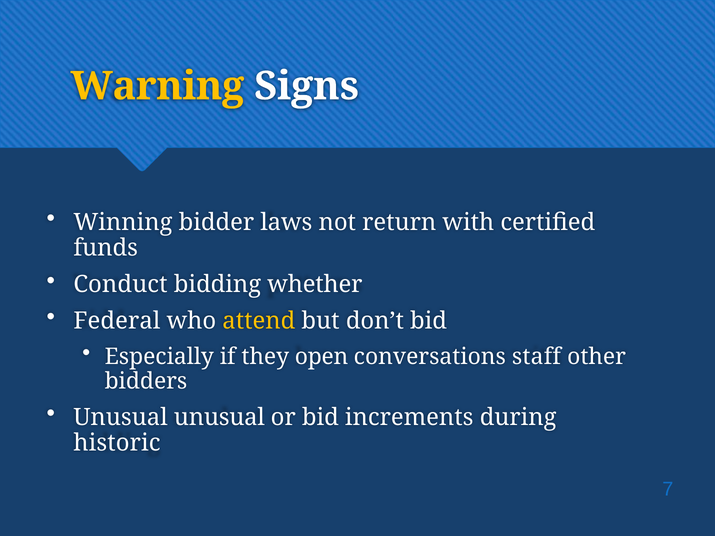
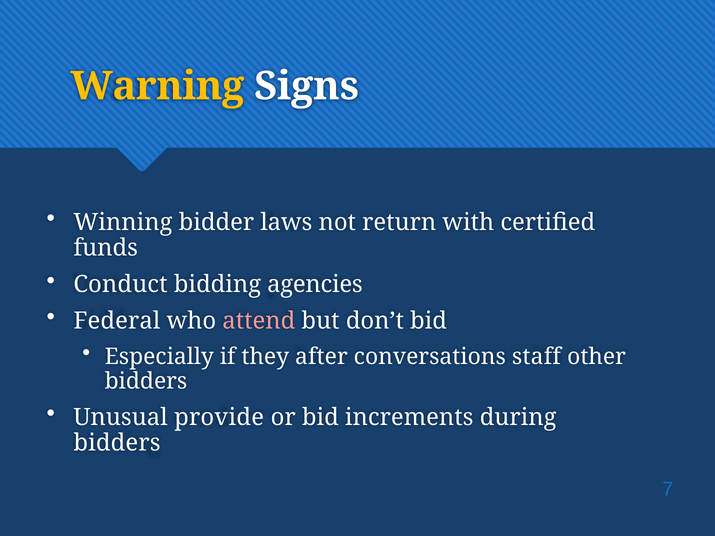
whether: whether -> agencies (315, 284)
attend colour: yellow -> pink (259, 321)
open: open -> after (321, 357)
Unusual unusual: unusual -> provide (219, 417)
historic: historic -> bidders (117, 443)
